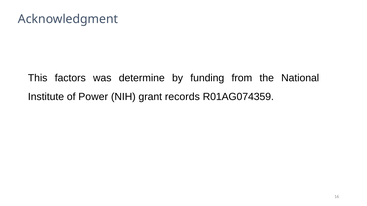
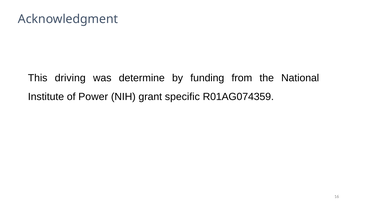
factors: factors -> driving (70, 78)
records: records -> specific (182, 97)
